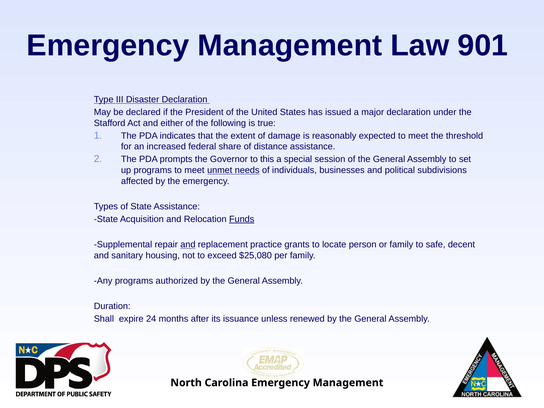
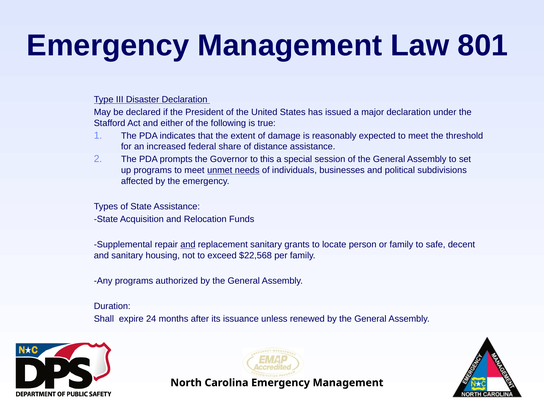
901: 901 -> 801 (483, 45)
Funds underline: present -> none (242, 219)
replacement practice: practice -> sanitary (266, 245)
$25,080: $25,080 -> $22,568 (256, 255)
